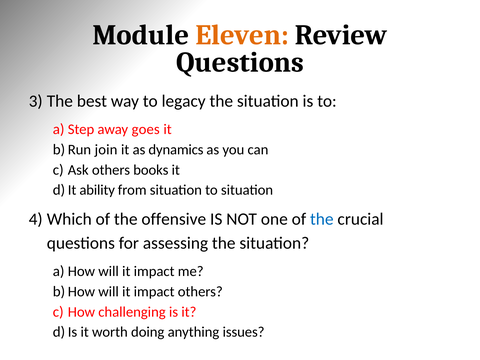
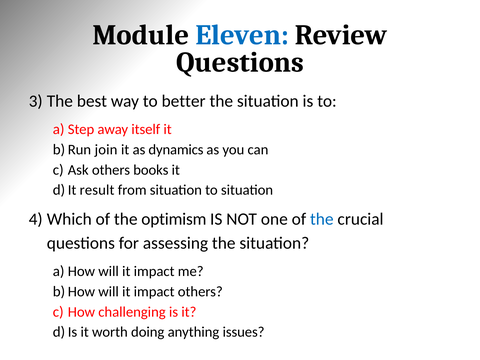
Eleven colour: orange -> blue (242, 35)
legacy: legacy -> better (184, 101)
goes: goes -> itself (146, 129)
ability: ability -> result (97, 190)
offensive: offensive -> optimism (174, 219)
